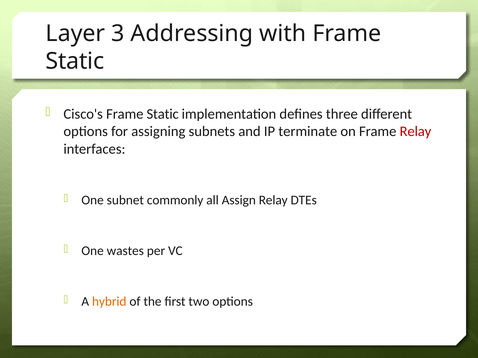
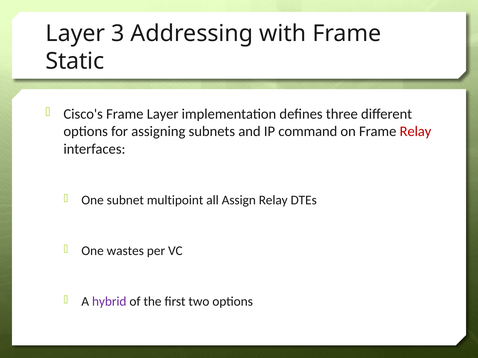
Cisco's Frame Static: Static -> Layer (163, 114)
terminate: terminate -> command (308, 132)
commonly: commonly -> multipoint (175, 201)
hybrid colour: orange -> purple (109, 302)
